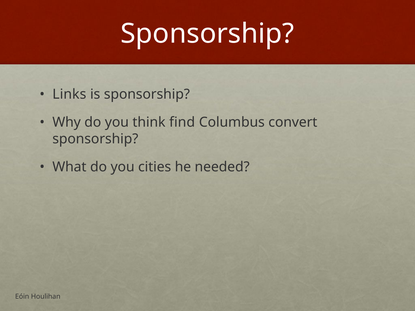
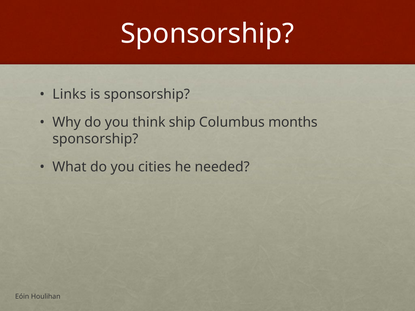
find: find -> ship (182, 122)
convert: convert -> months (293, 122)
